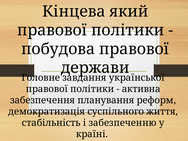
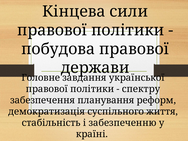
який: який -> сили (129, 11)
активна: активна -> спектру (141, 89)
